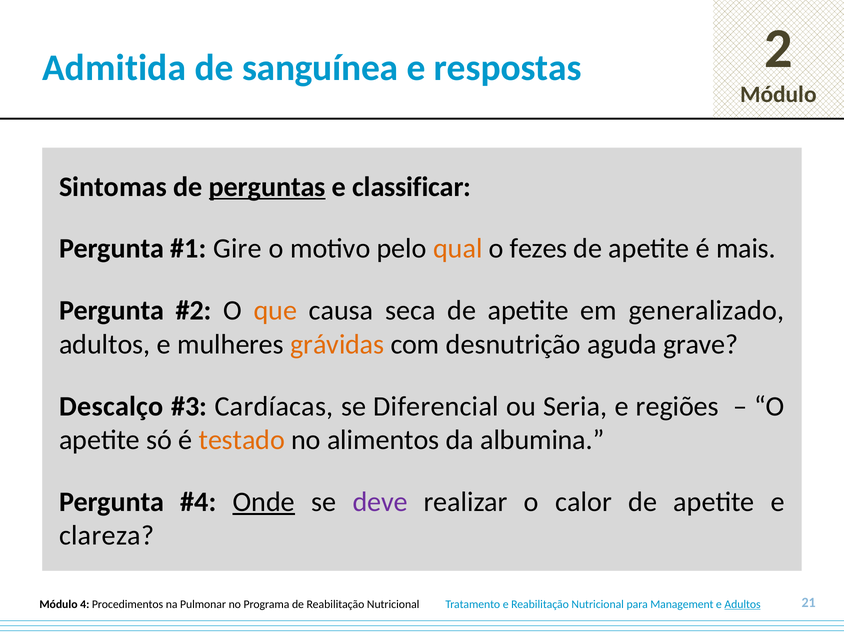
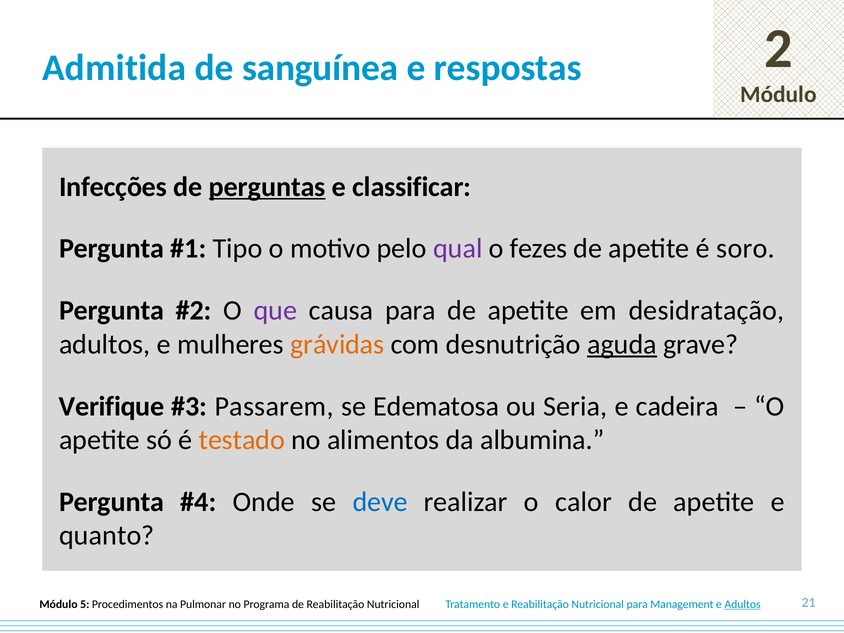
Sintomas: Sintomas -> Infecções (113, 187)
Gire: Gire -> Tipo (238, 249)
qual colour: orange -> purple (458, 249)
mais: mais -> soro (746, 249)
que colour: orange -> purple (275, 311)
causa seca: seca -> para (410, 311)
generalizado: generalizado -> desidratação (707, 311)
aguda underline: none -> present (622, 344)
Descalço: Descalço -> Verifique (112, 406)
Cardíacas: Cardíacas -> Passarem (274, 406)
Diferencial: Diferencial -> Edematosa (436, 406)
regiões: regiões -> cadeira (677, 406)
Onde underline: present -> none (264, 502)
deve colour: purple -> blue (380, 502)
clareza: clareza -> quanto (107, 536)
4: 4 -> 5 (85, 604)
